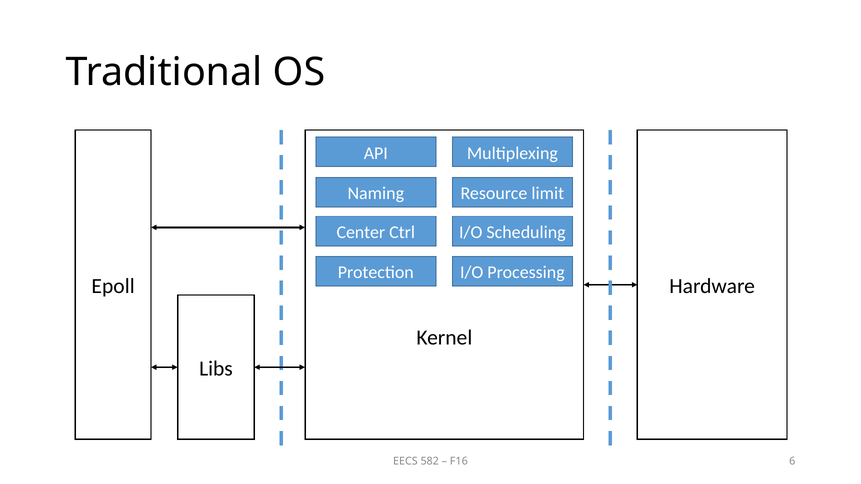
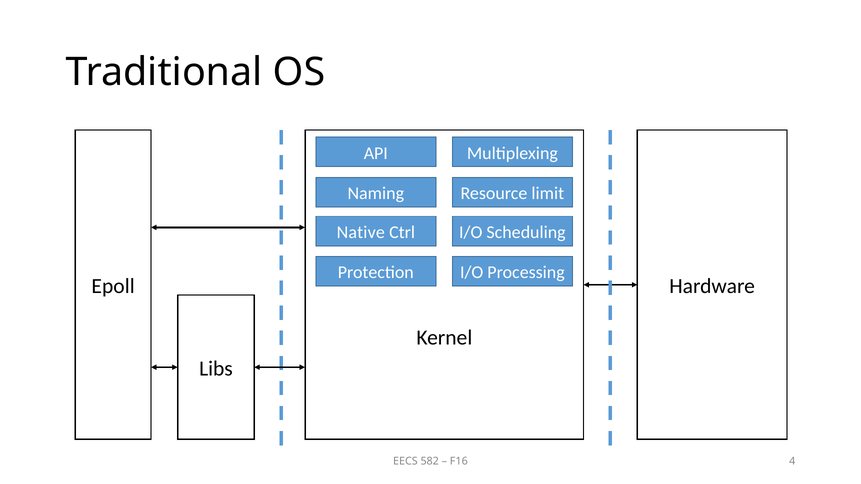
Center: Center -> Native (361, 233)
6: 6 -> 4 (792, 462)
